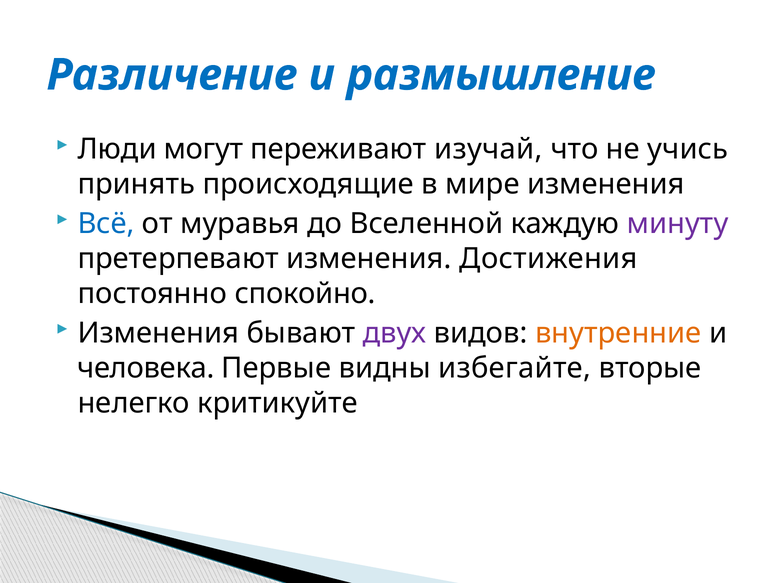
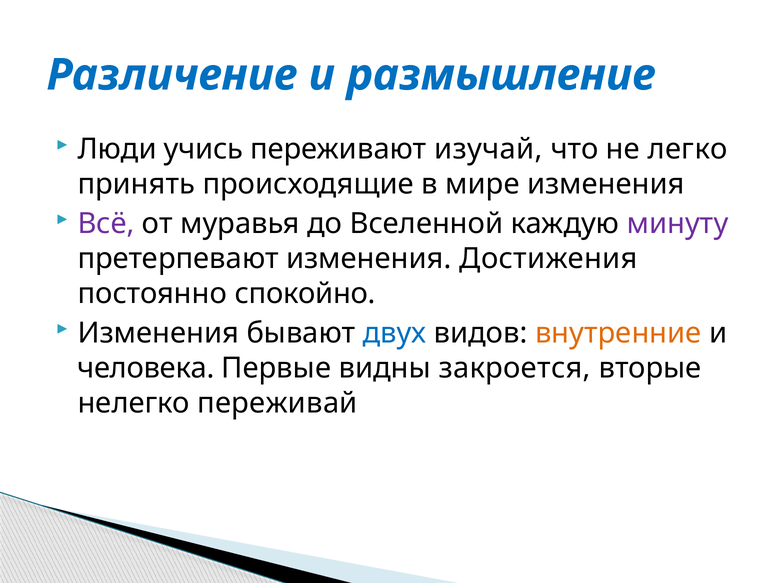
могут: могут -> учись (203, 149)
учись: учись -> легко (688, 149)
Всё colour: blue -> purple (106, 224)
двух colour: purple -> blue (394, 333)
избегайте: избегайте -> закроется (515, 368)
критикуйте: критикуйте -> переживай (277, 403)
